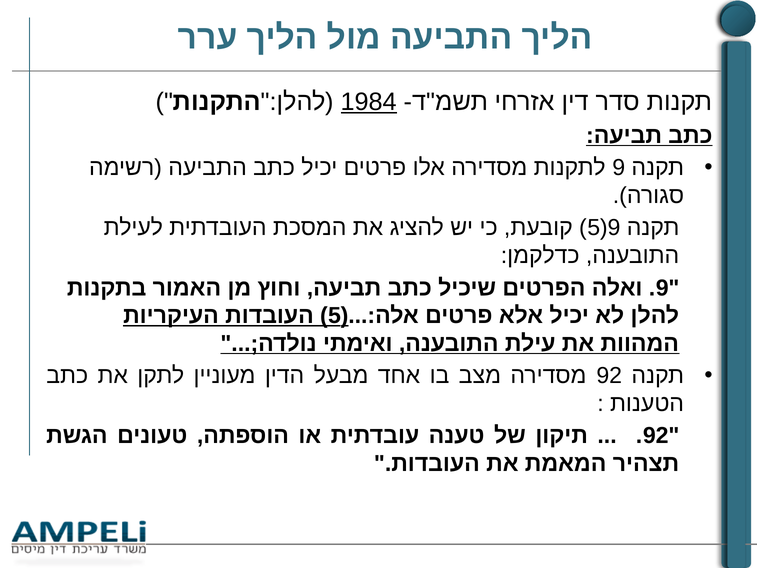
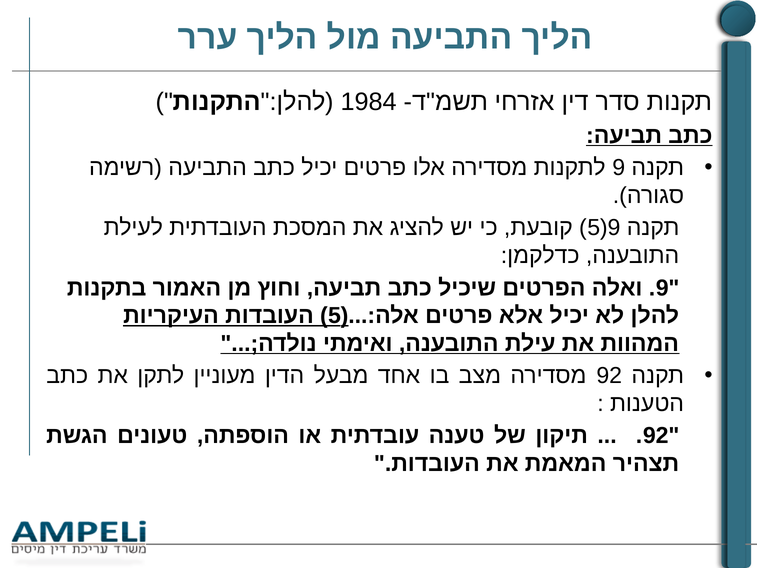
1984 underline: present -> none (369, 102)
